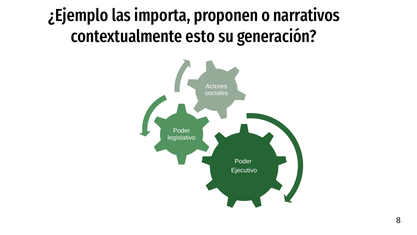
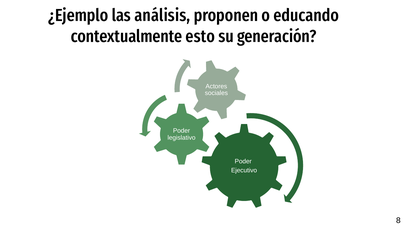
importa: importa -> análisis (162, 15)
narrativos: narrativos -> educando (306, 15)
